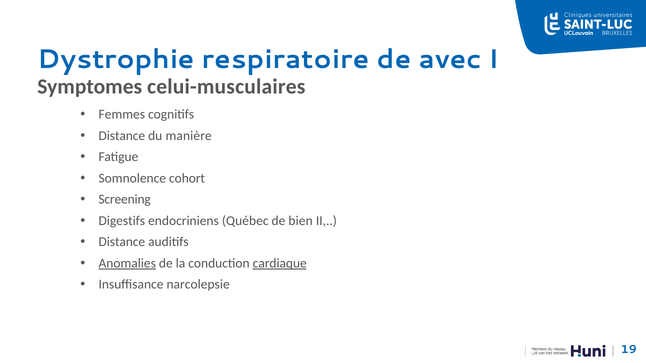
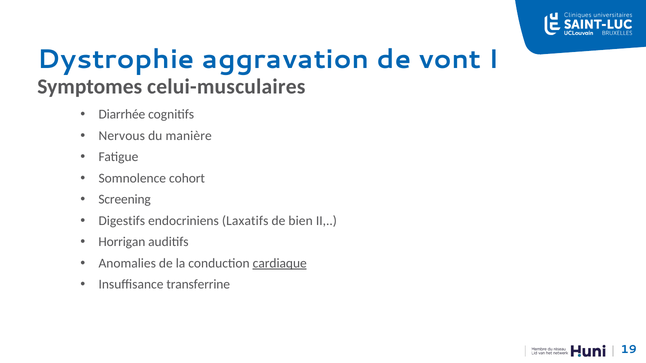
respiratoire: respiratoire -> aggravation (286, 59)
avec: avec -> vont (450, 59)
Femmes: Femmes -> Diarrhée (122, 115)
Distance: Distance -> Nervous (122, 136)
Québec: Québec -> Laxatifs (245, 221)
Distance: Distance -> Horrigan (122, 242)
Anomalies underline: present -> none (127, 264)
narcolepsie: narcolepsie -> transferrine (198, 285)
